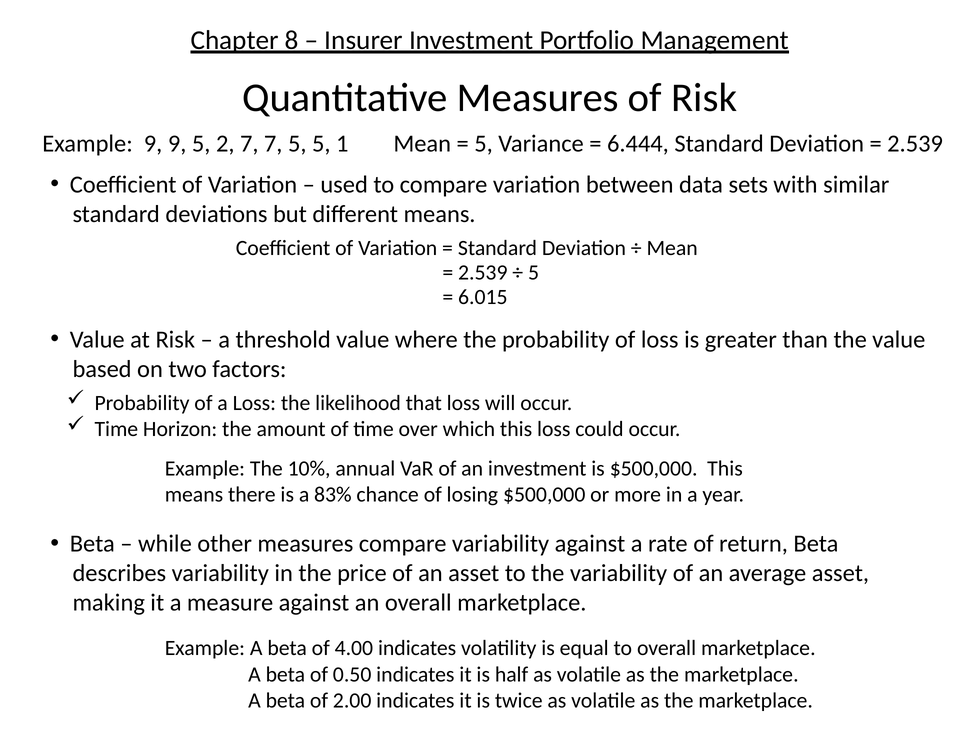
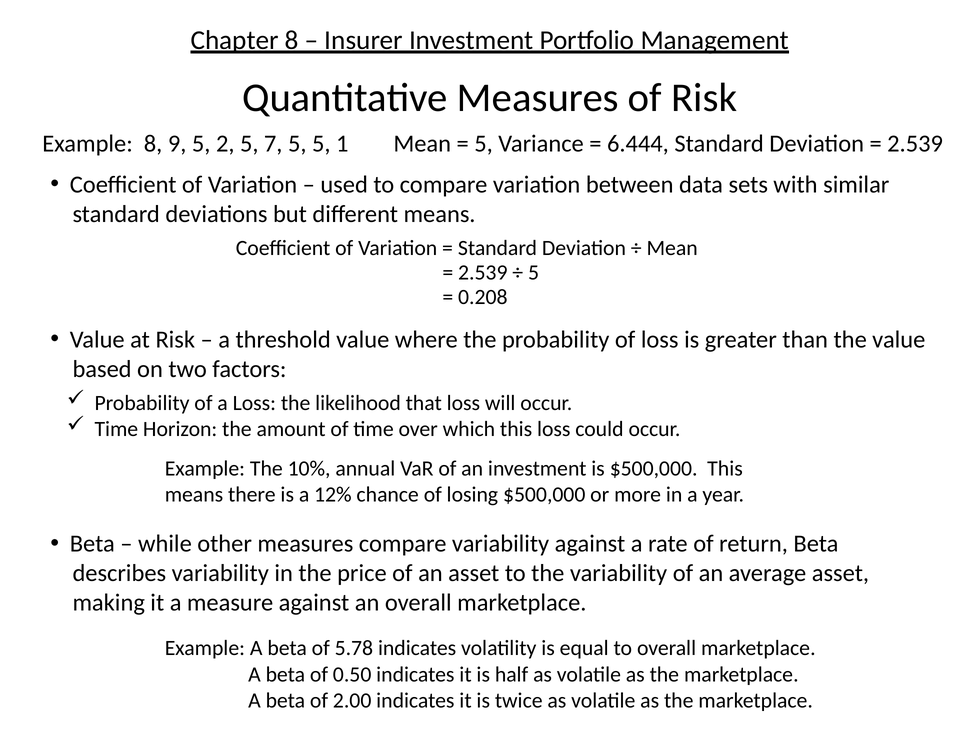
Example 9: 9 -> 8 (153, 144)
2 7: 7 -> 5 (249, 144)
6.015: 6.015 -> 0.208 (483, 297)
83%: 83% -> 12% (333, 495)
4.00: 4.00 -> 5.78 (354, 648)
